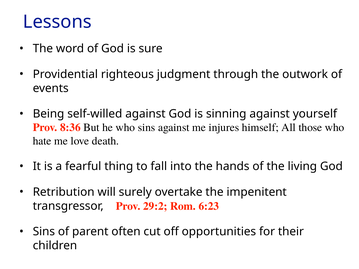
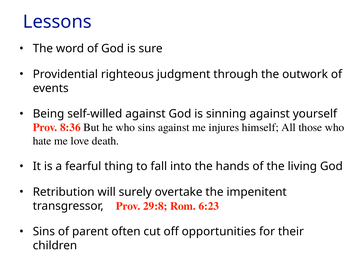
29:2: 29:2 -> 29:8 (155, 206)
